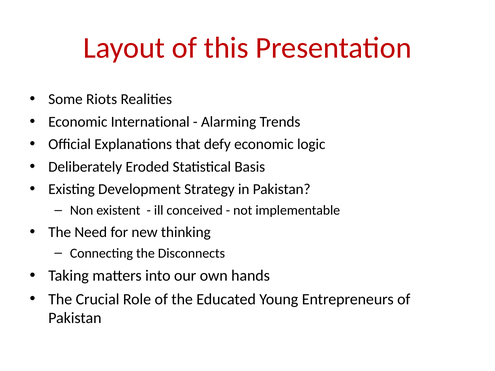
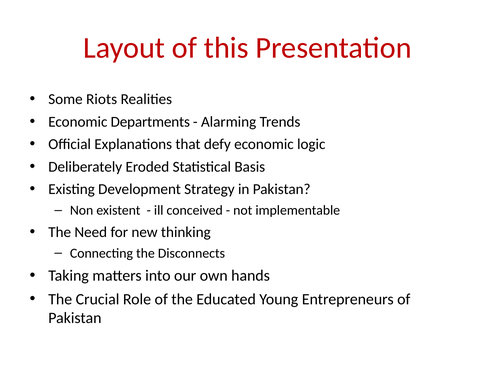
International: International -> Departments (150, 122)
